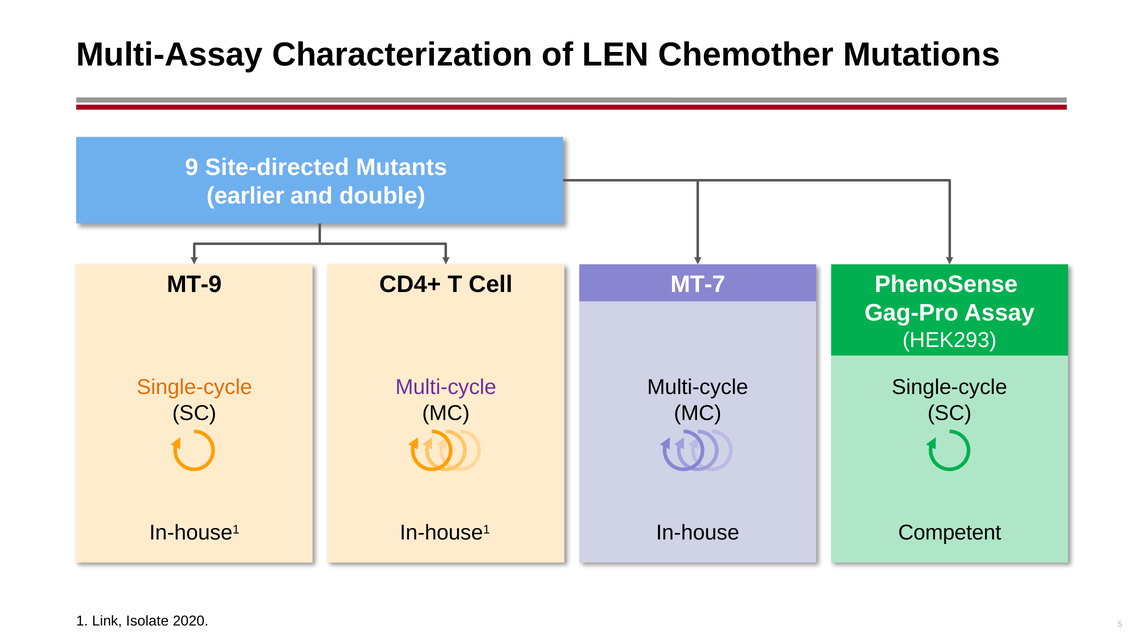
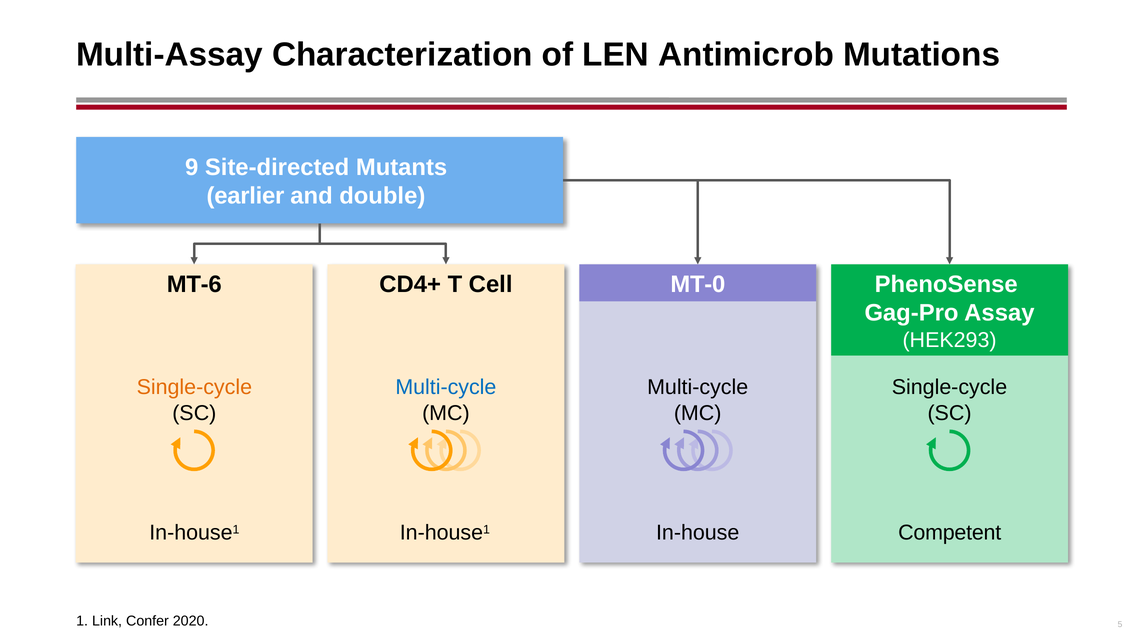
Chemother: Chemother -> Antimicrob (746, 55)
MT-9: MT-9 -> MT-6 (194, 285)
MT-7: MT-7 -> MT-0 (698, 285)
Multi-cycle colour: purple -> blue (446, 387)
Isolate: Isolate -> Confer (147, 621)
